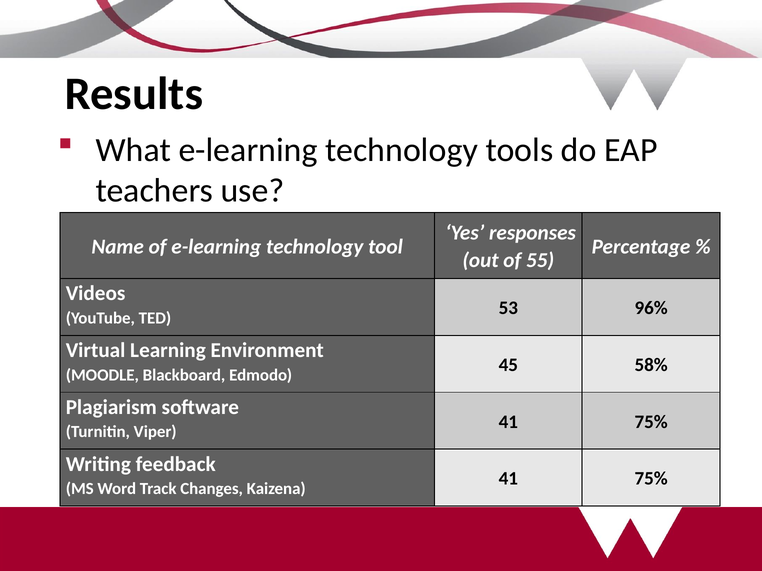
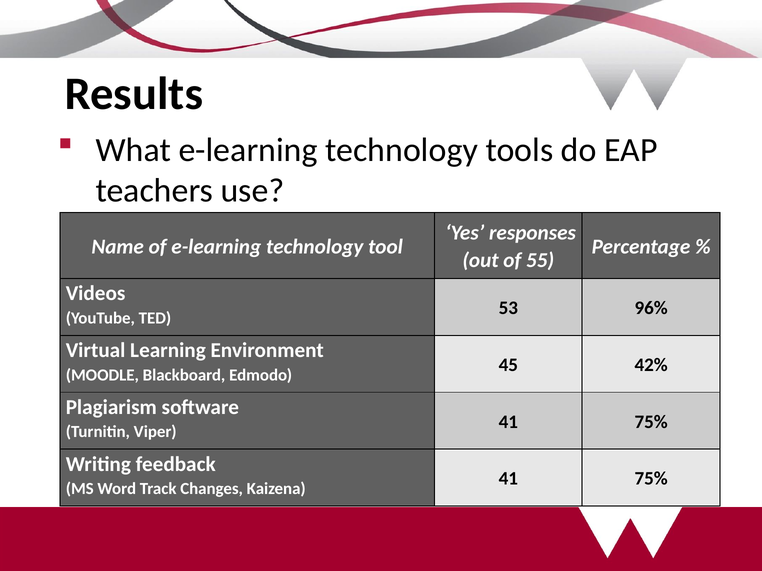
58%: 58% -> 42% (651, 365)
